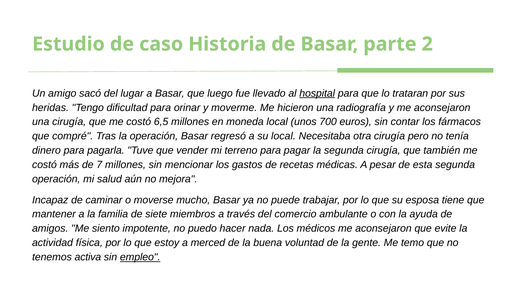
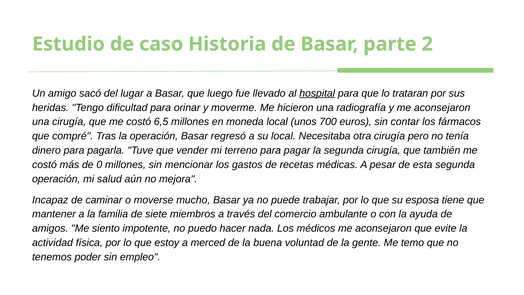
7: 7 -> 0 (99, 165)
activa: activa -> poder (88, 257)
empleo underline: present -> none (140, 257)
